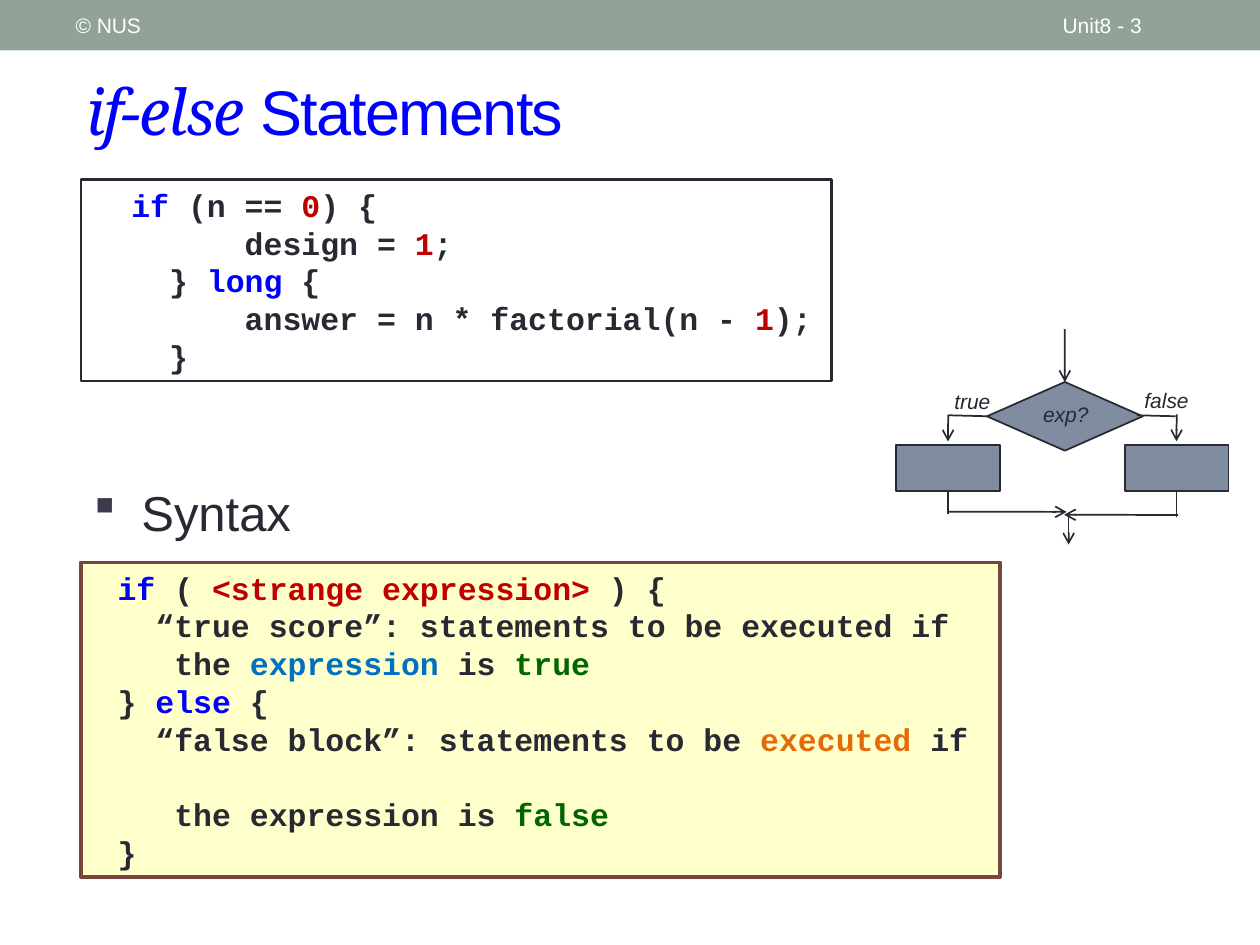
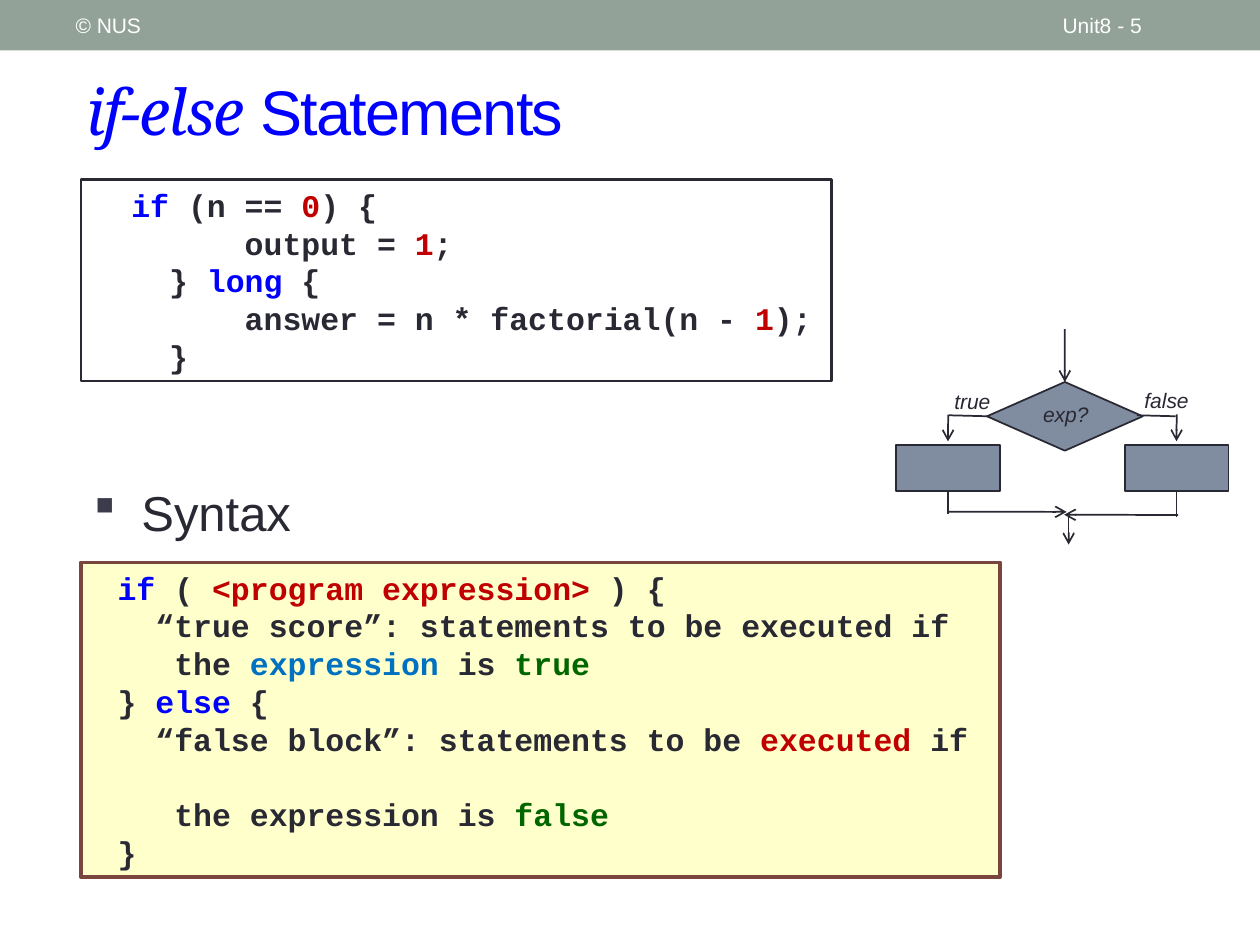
3: 3 -> 5 (1136, 27)
design: design -> output (301, 245)
<strange: <strange -> <program (288, 590)
executed colour: orange -> red (836, 741)
